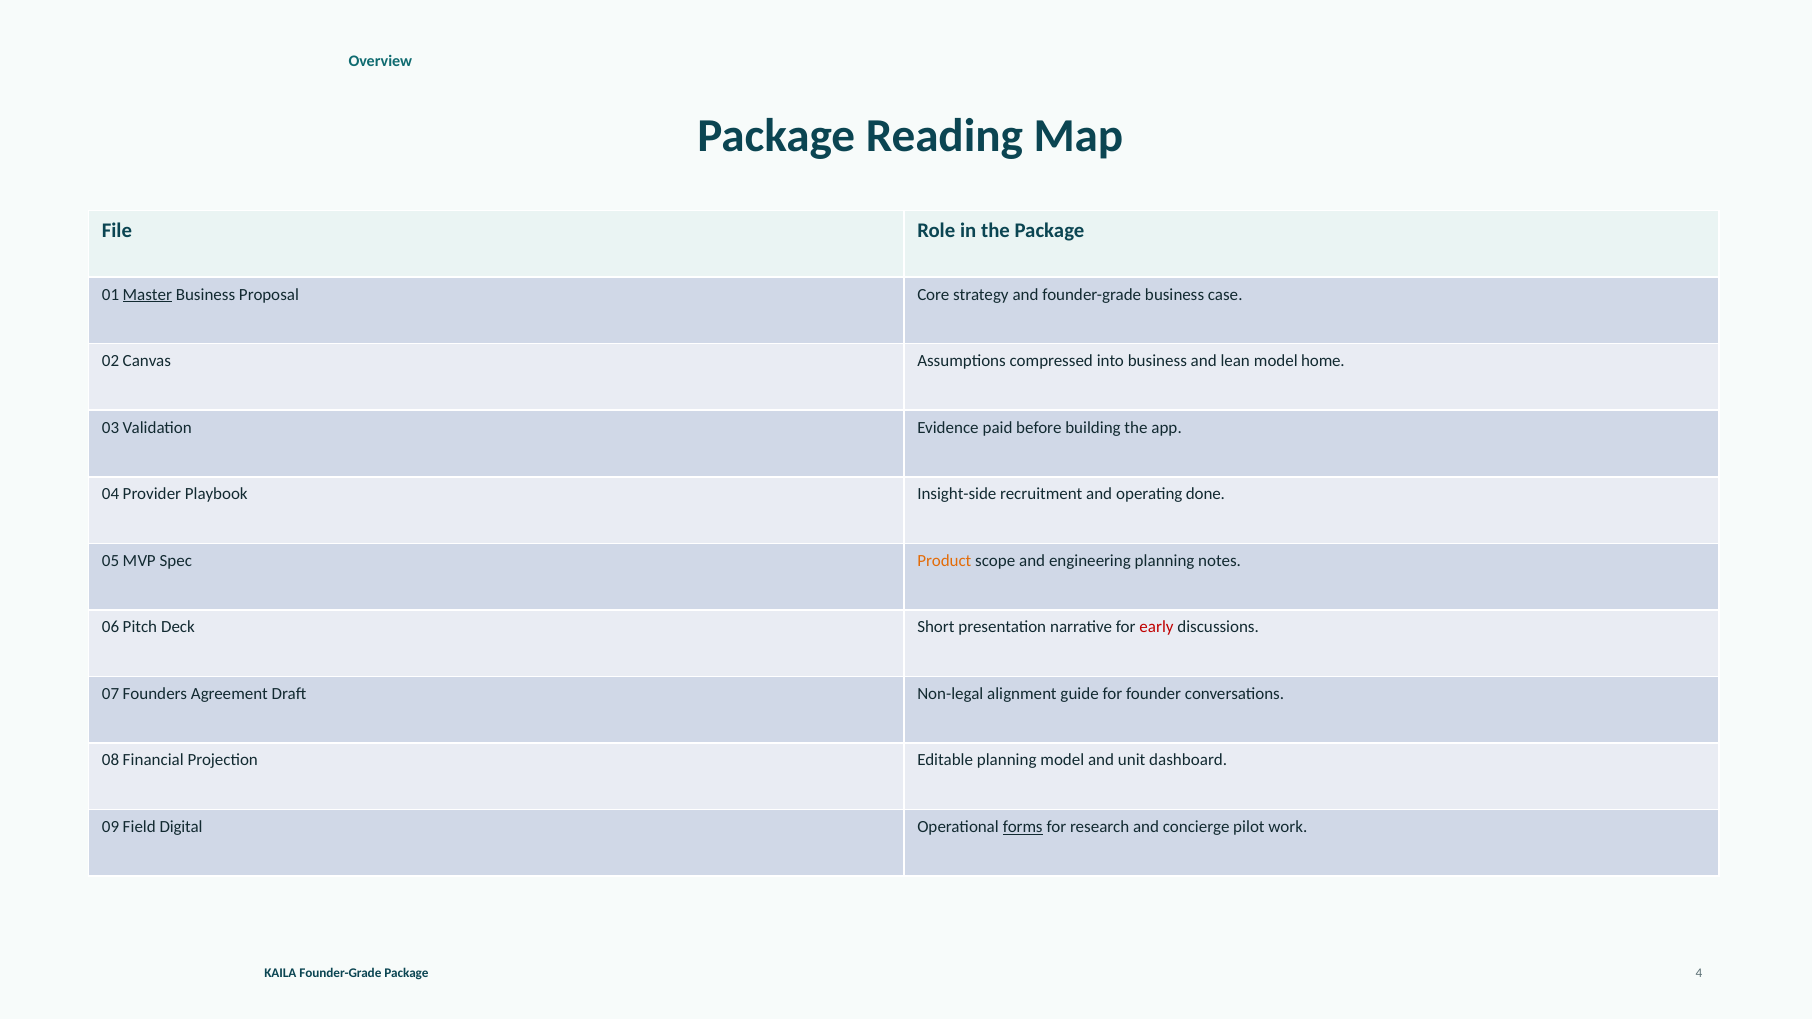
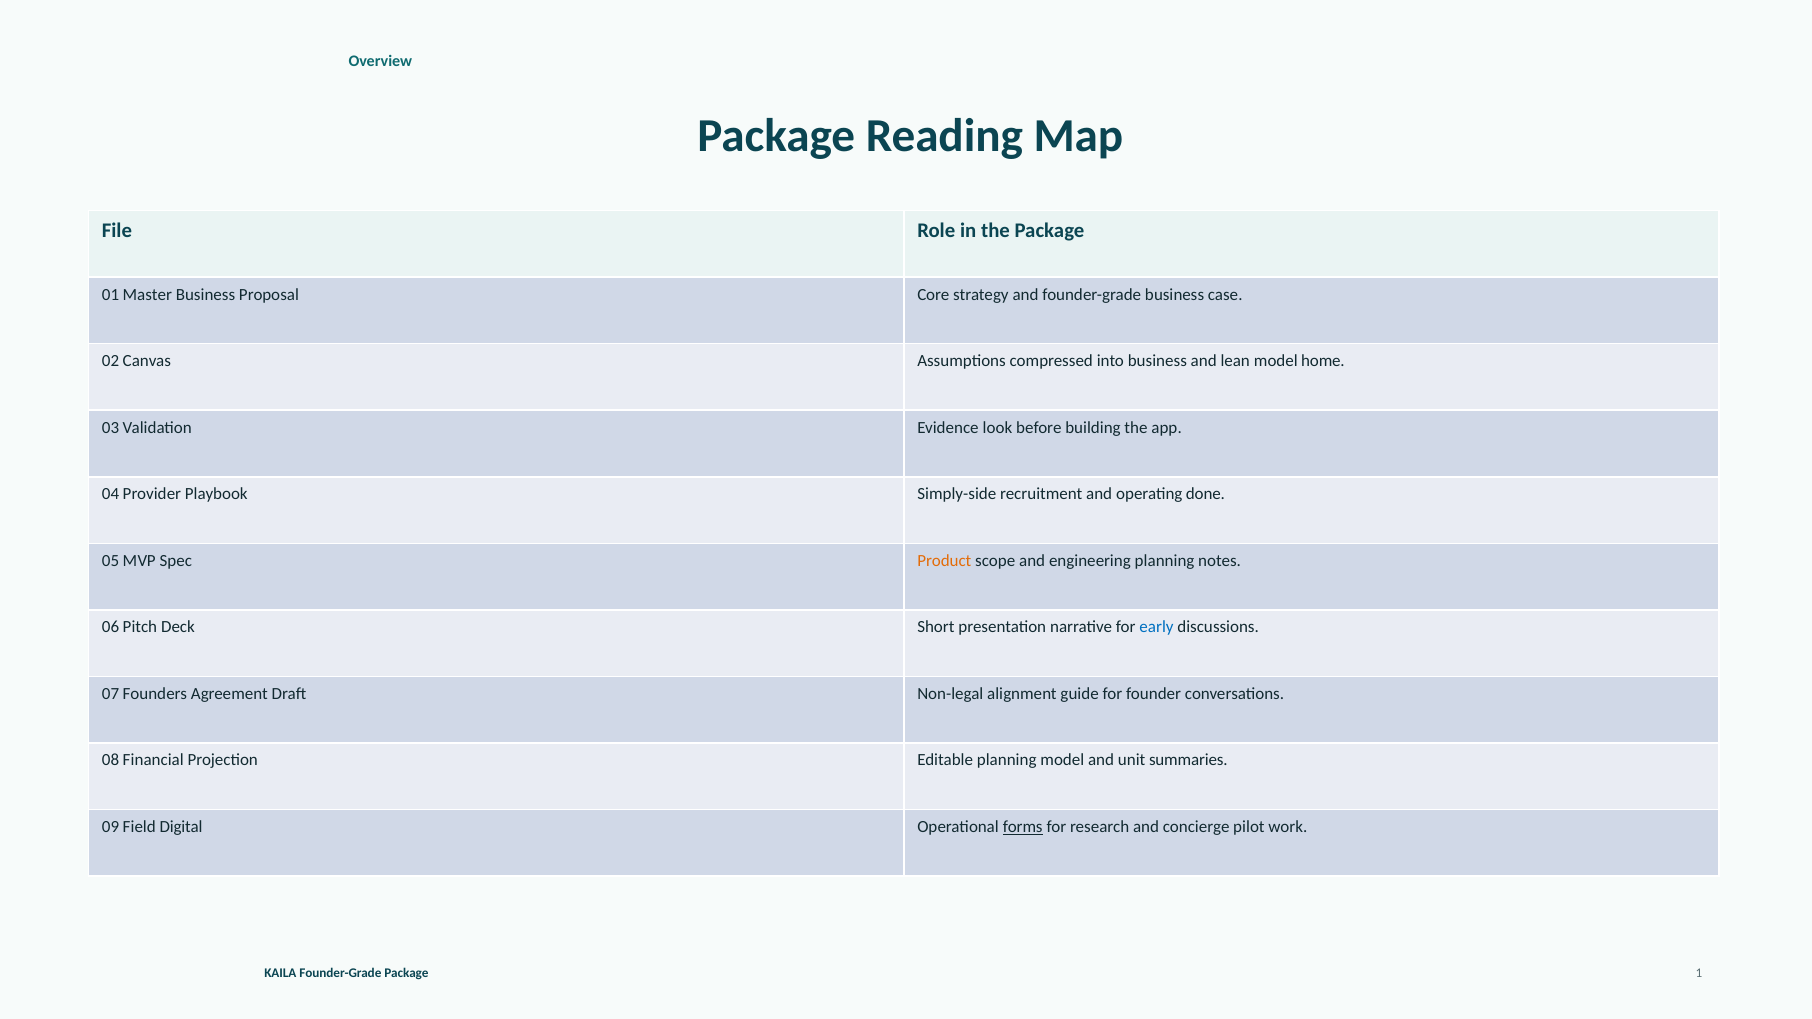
Master underline: present -> none (147, 294)
paid: paid -> look (997, 428)
Insight-side: Insight-side -> Simply-side (957, 494)
early colour: red -> blue (1157, 627)
dashboard: dashboard -> summaries (1188, 760)
4: 4 -> 1 (1699, 974)
